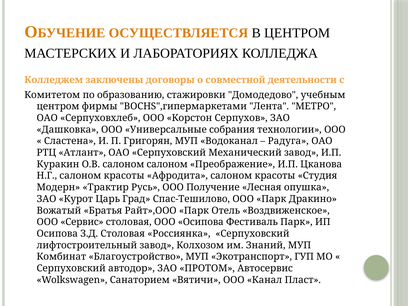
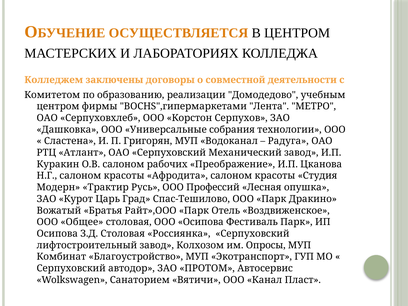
стажировки: стажировки -> реализации (196, 95)
салоном салоном: салоном -> рабочих (167, 164)
Получение: Получение -> Профессий (213, 187)
Сервис: Сервис -> Общее (82, 222)
Знаний: Знаний -> Опросы (266, 245)
